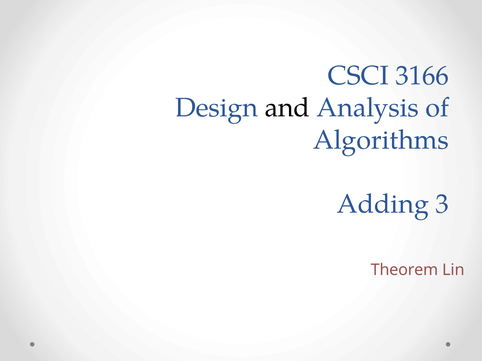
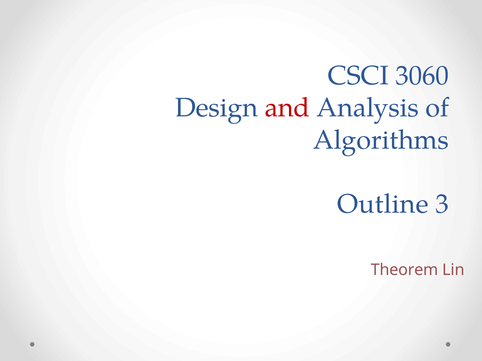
3166: 3166 -> 3060 (422, 76)
and colour: black -> red (287, 108)
Adding: Adding -> Outline (383, 204)
